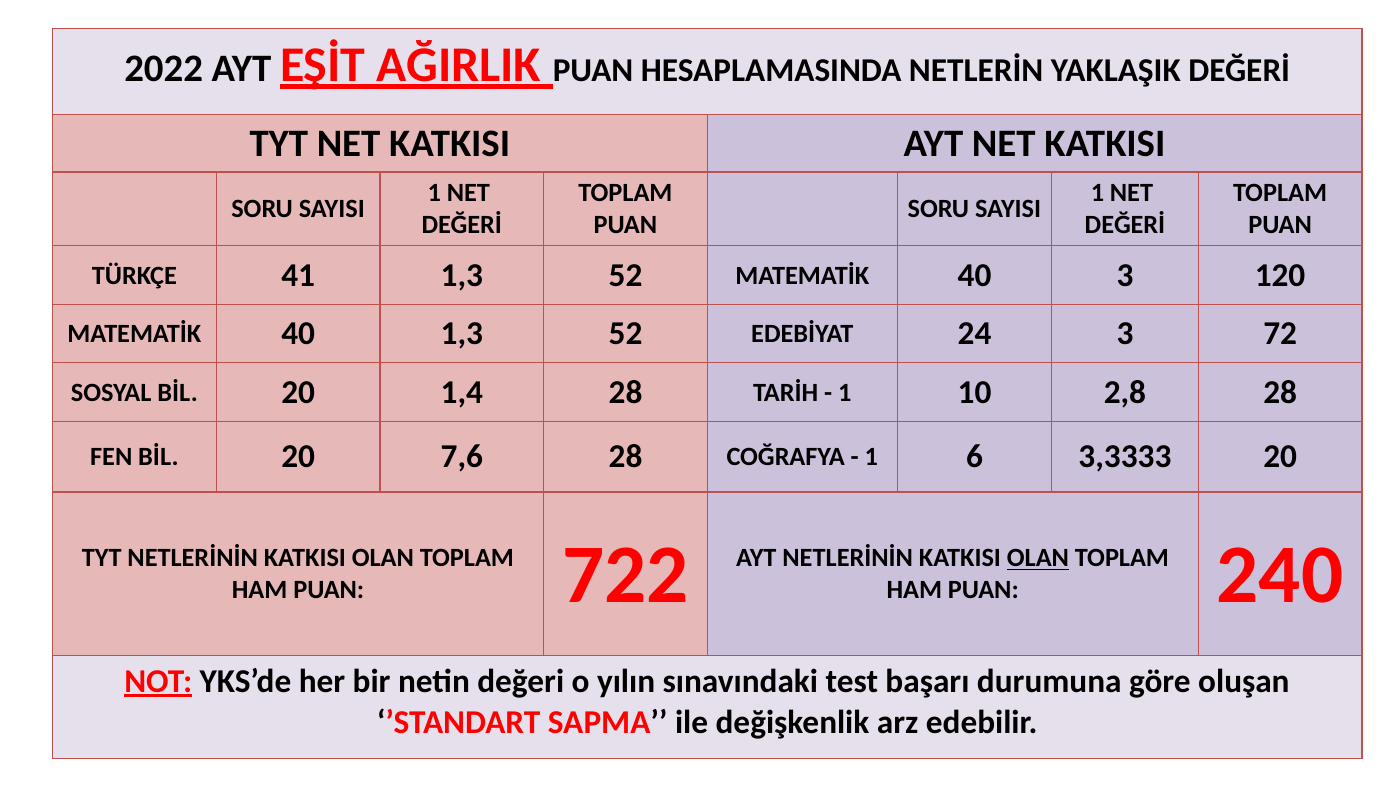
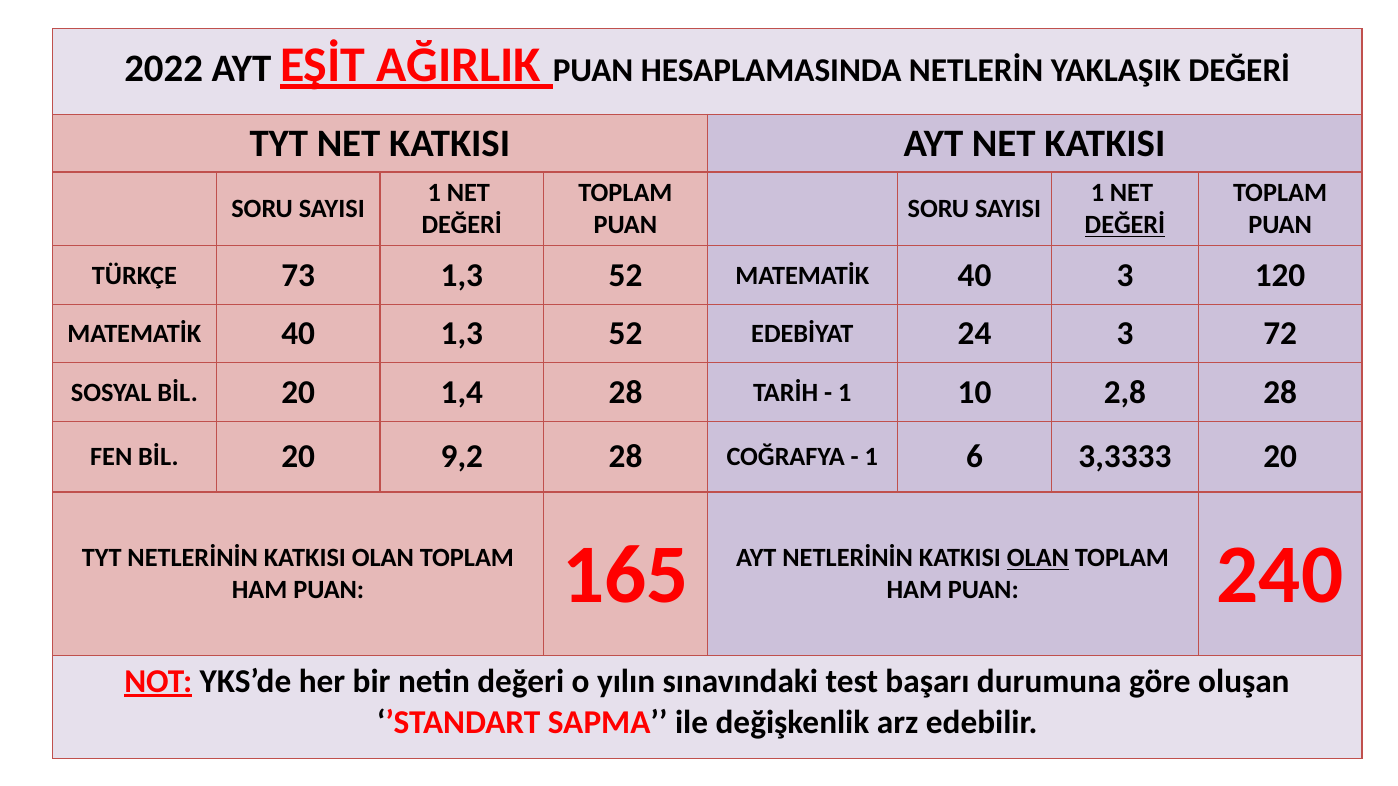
DEĞERİ underline: none -> present (1125, 225)
41: 41 -> 73 (298, 276)
7,6: 7,6 -> 9,2 (462, 457)
722: 722 -> 165 (625, 575)
